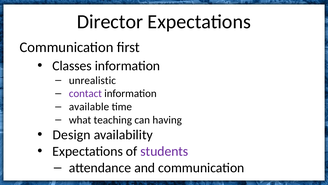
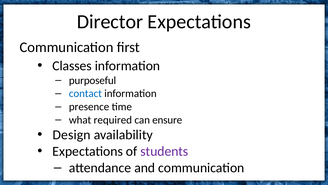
unrealistic: unrealistic -> purposeful (92, 80)
contact colour: purple -> blue (85, 93)
available: available -> presence (89, 106)
teaching: teaching -> required (113, 120)
having: having -> ensure (167, 120)
